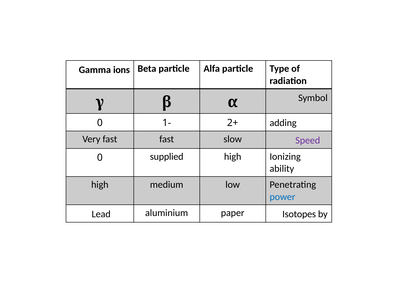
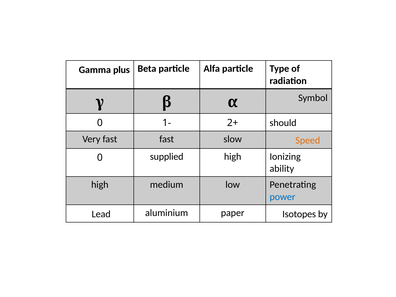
ions: ions -> plus (121, 70)
adding: adding -> should (283, 123)
Speed colour: purple -> orange (308, 140)
